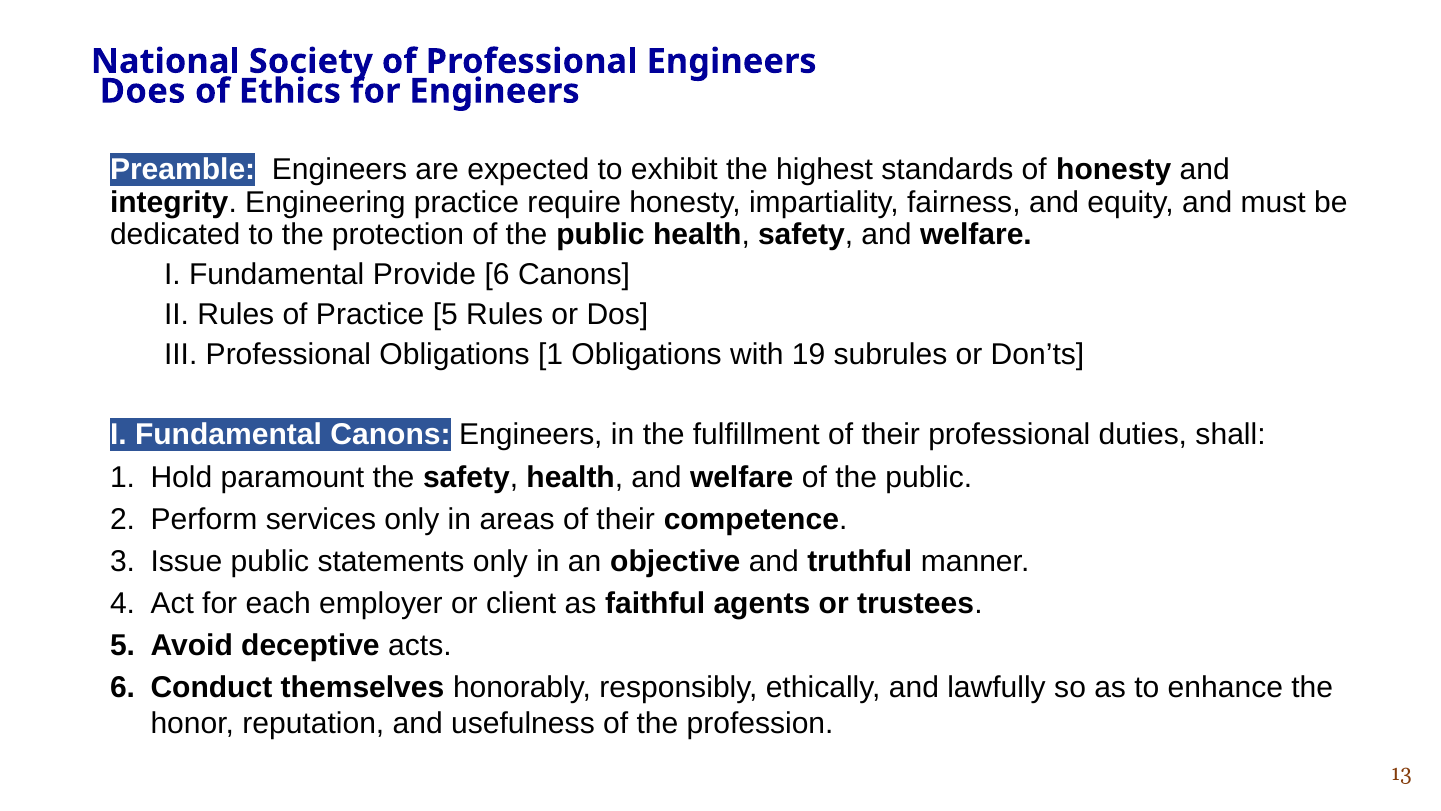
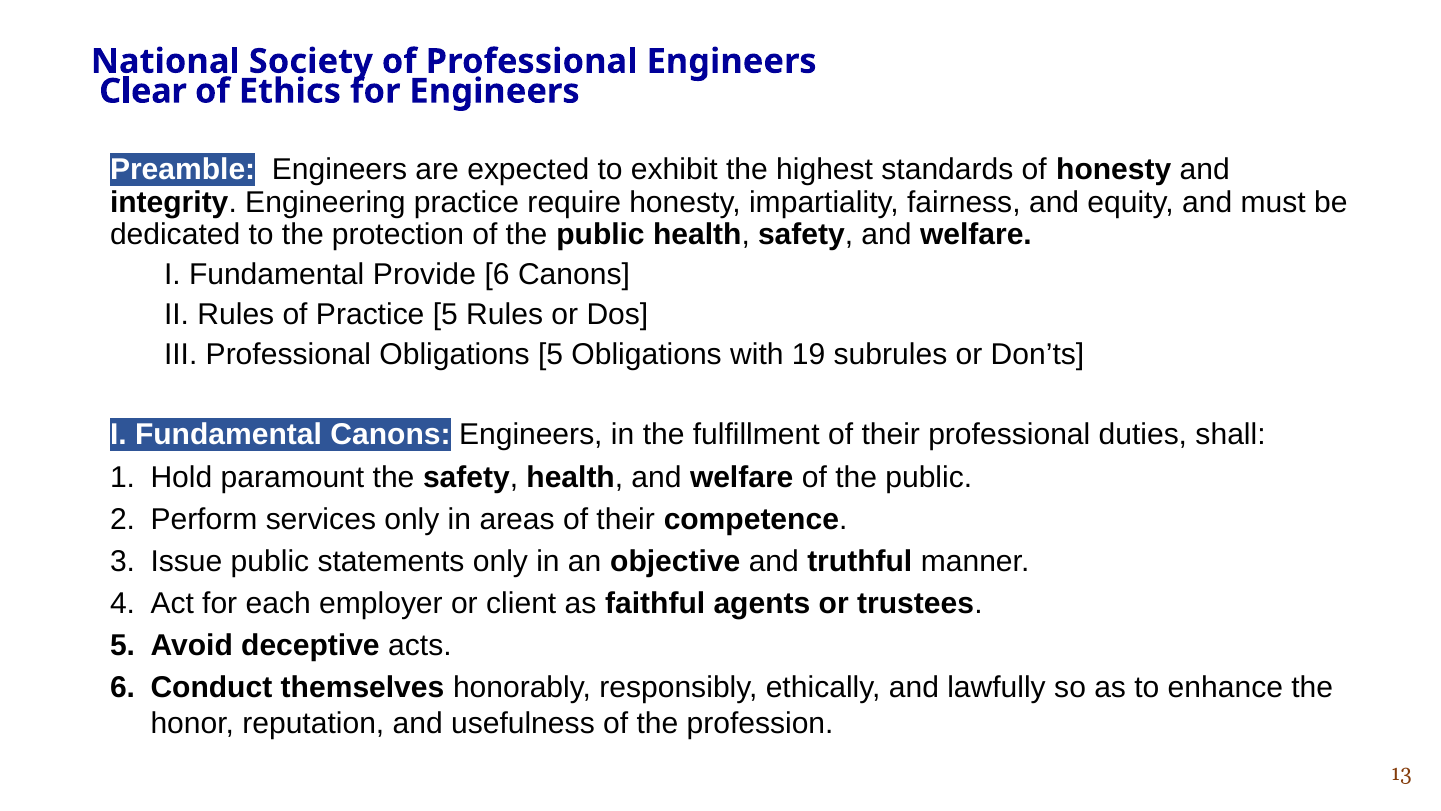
Does: Does -> Clear (143, 91)
Obligations 1: 1 -> 5 (551, 354)
